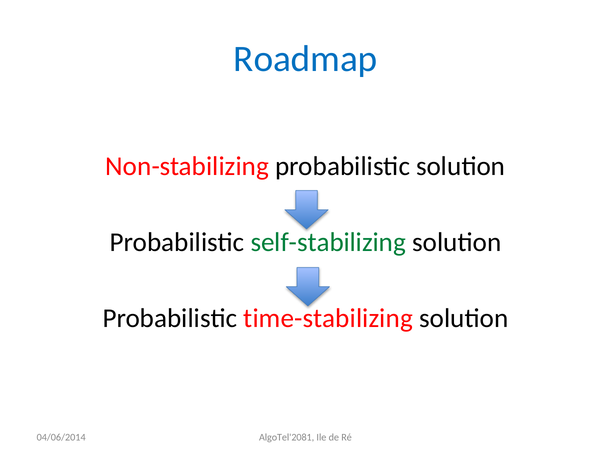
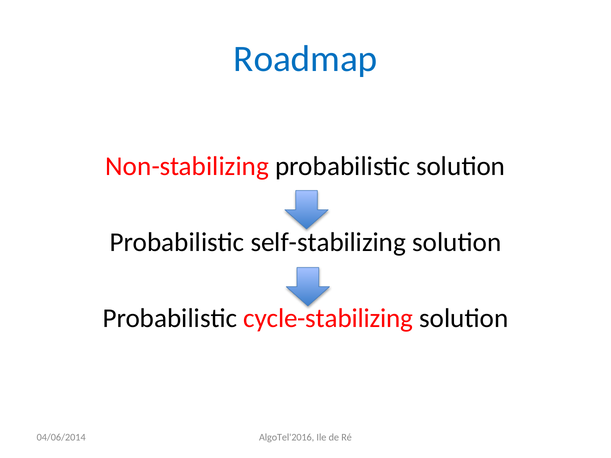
self-stabilizing colour: green -> black (328, 242)
time-stabilizing: time-stabilizing -> cycle-stabilizing (328, 318)
AlgoTel'2081: AlgoTel'2081 -> AlgoTel'2016 (287, 438)
